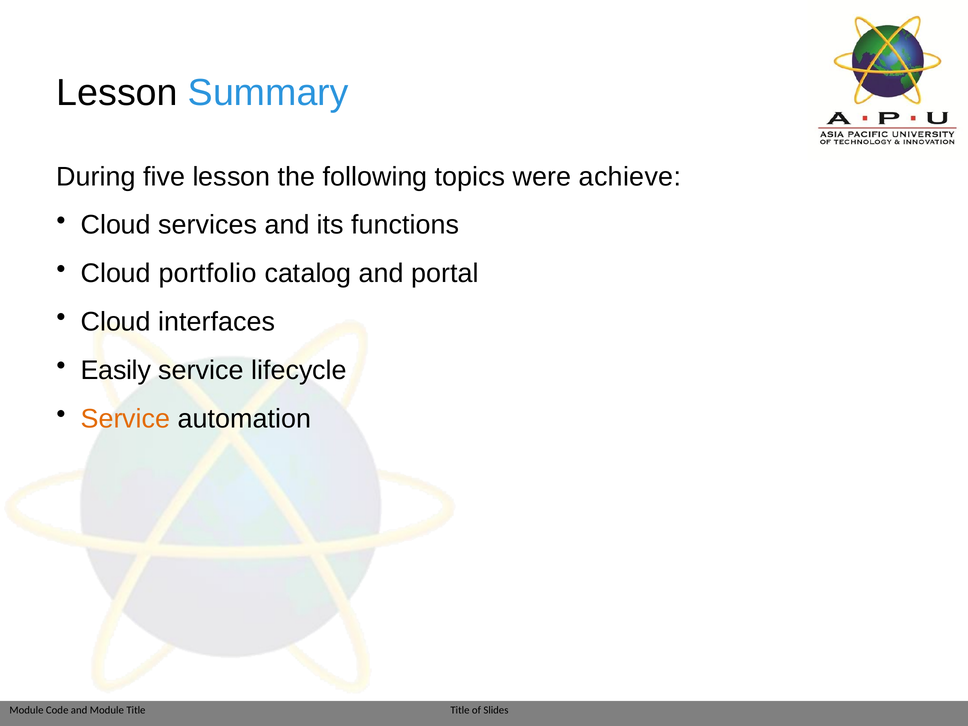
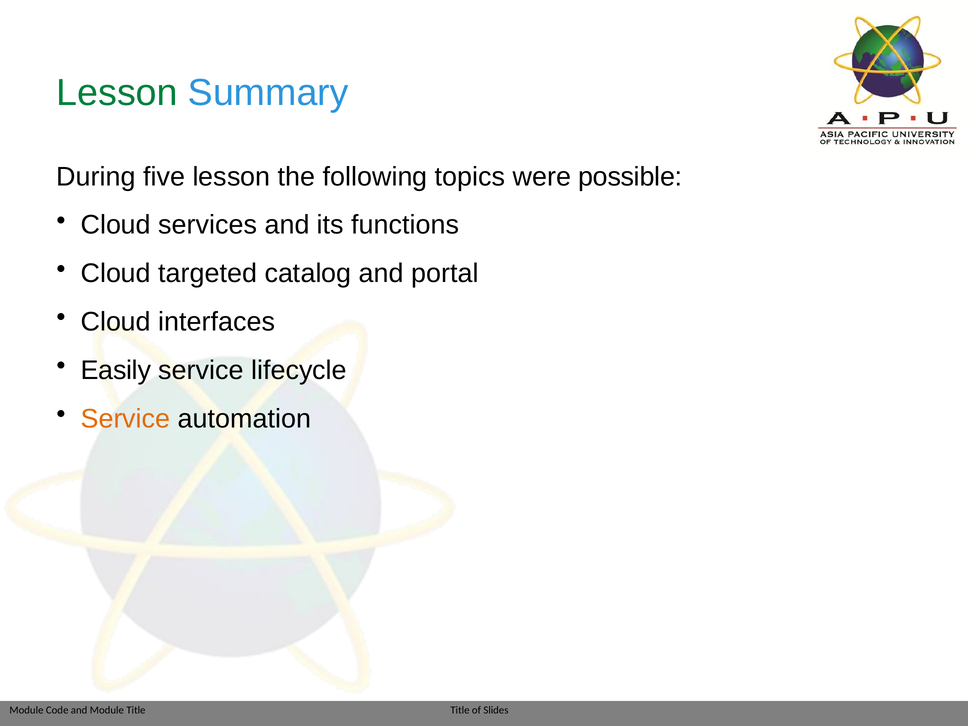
Lesson colour: black -> green (117, 93)
achieve: achieve -> possible (630, 177)
portfolio: portfolio -> targeted (208, 273)
